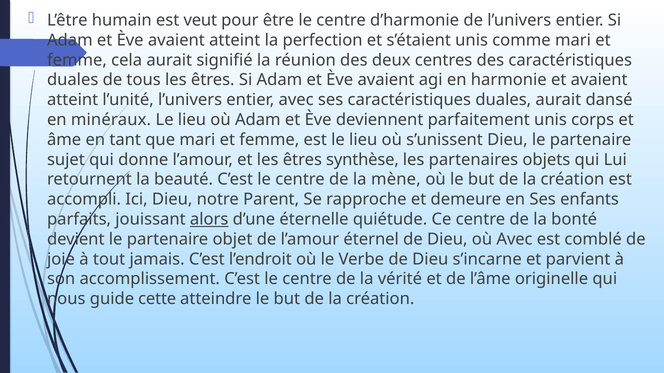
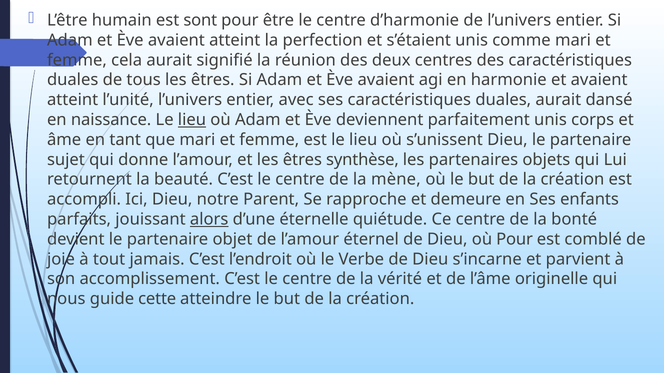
veut: veut -> sont (200, 20)
minéraux: minéraux -> naissance (111, 120)
lieu underline: none -> present (192, 120)
où Avec: Avec -> Pour (515, 239)
